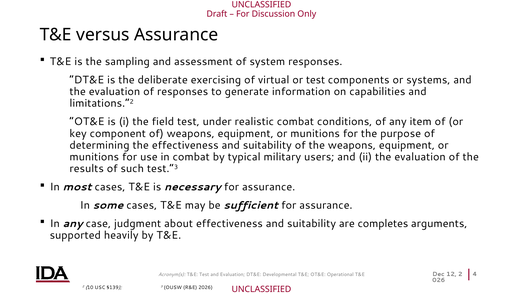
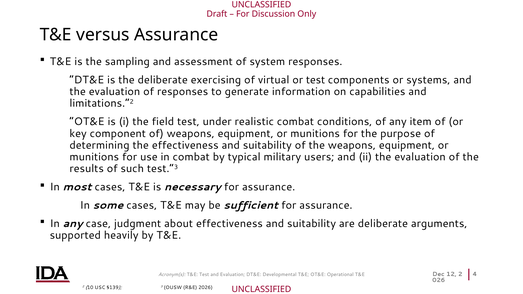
are completes: completes -> deliberate (383, 224)
